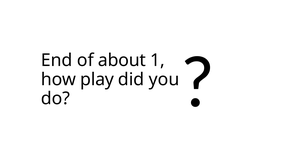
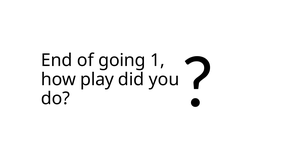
about: about -> going (122, 60)
